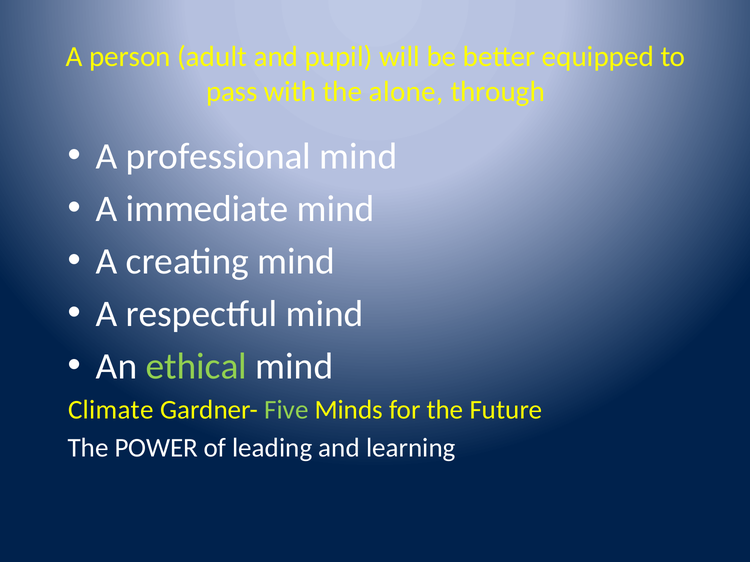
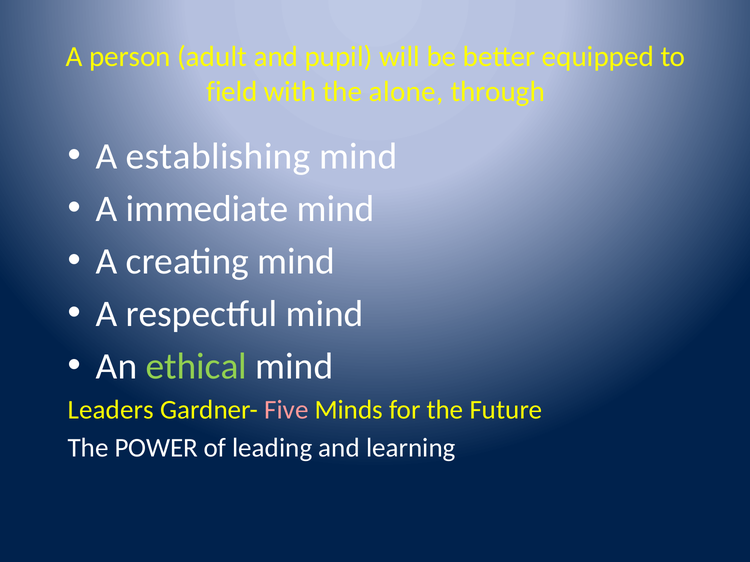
pass: pass -> field (232, 91)
professional: professional -> establishing (218, 157)
Climate: Climate -> Leaders (111, 410)
Five colour: light green -> pink (286, 410)
